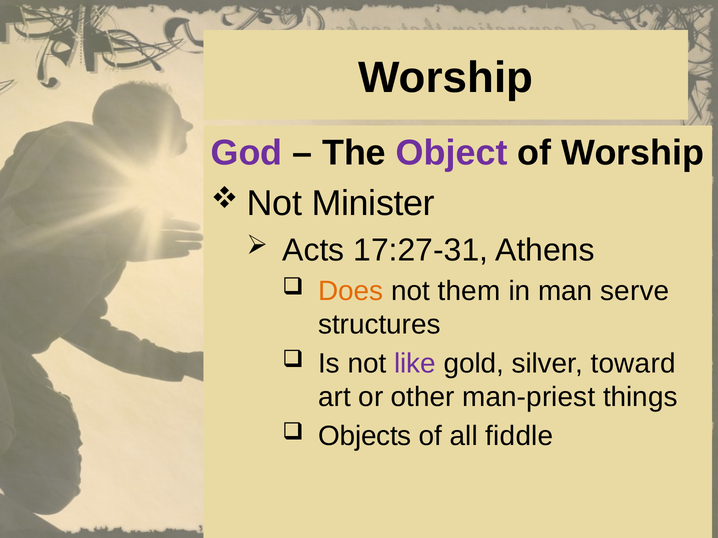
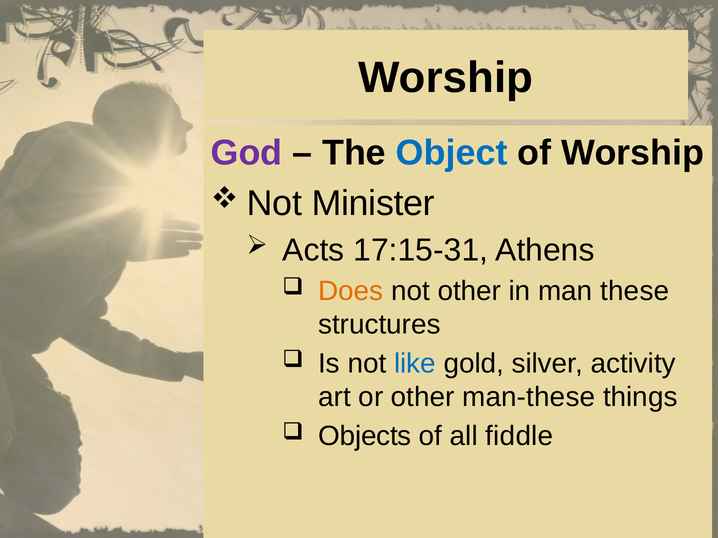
Object colour: purple -> blue (452, 153)
17:27-31: 17:27-31 -> 17:15-31 (421, 250)
not them: them -> other (469, 292)
serve: serve -> these (635, 292)
like colour: purple -> blue (415, 364)
toward: toward -> activity (633, 364)
man-priest: man-priest -> man-these (529, 397)
